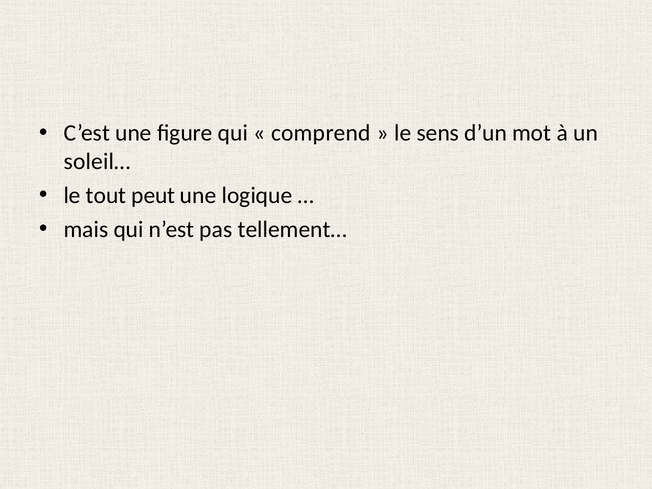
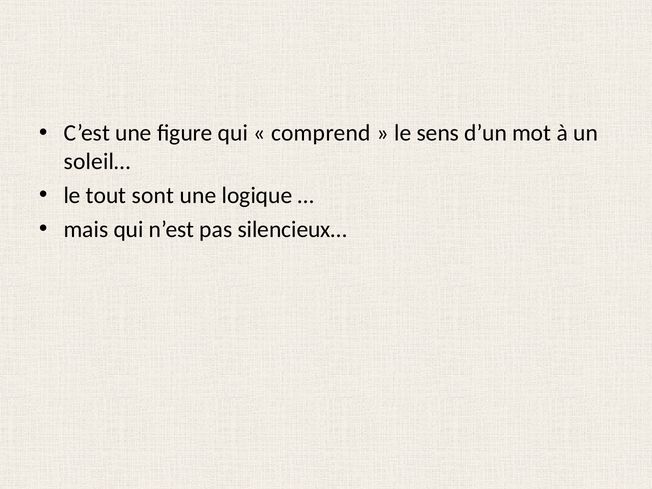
peut: peut -> sont (153, 195)
tellement…: tellement… -> silencieux… (292, 229)
